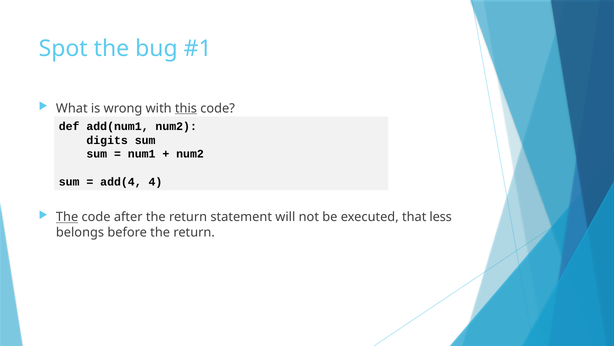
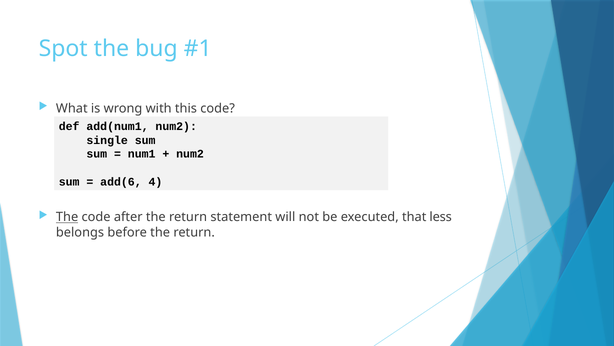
this underline: present -> none (186, 108)
digits: digits -> single (107, 140)
add(4: add(4 -> add(6 (121, 182)
